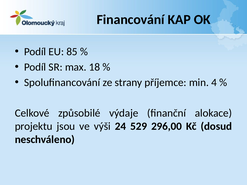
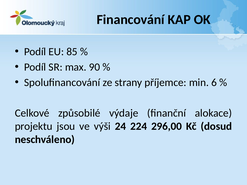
18: 18 -> 90 (95, 67)
4: 4 -> 6 (214, 83)
529: 529 -> 224 (139, 126)
